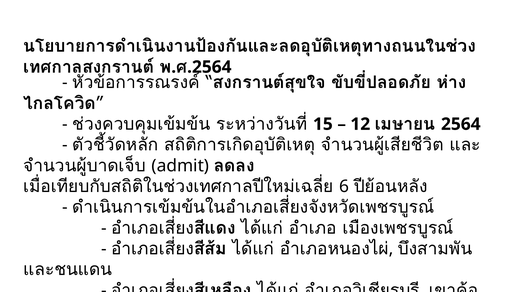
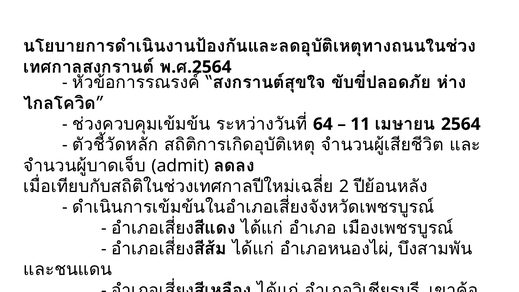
15: 15 -> 64 (323, 124)
12: 12 -> 11 (360, 124)
6: 6 -> 2 (344, 186)
